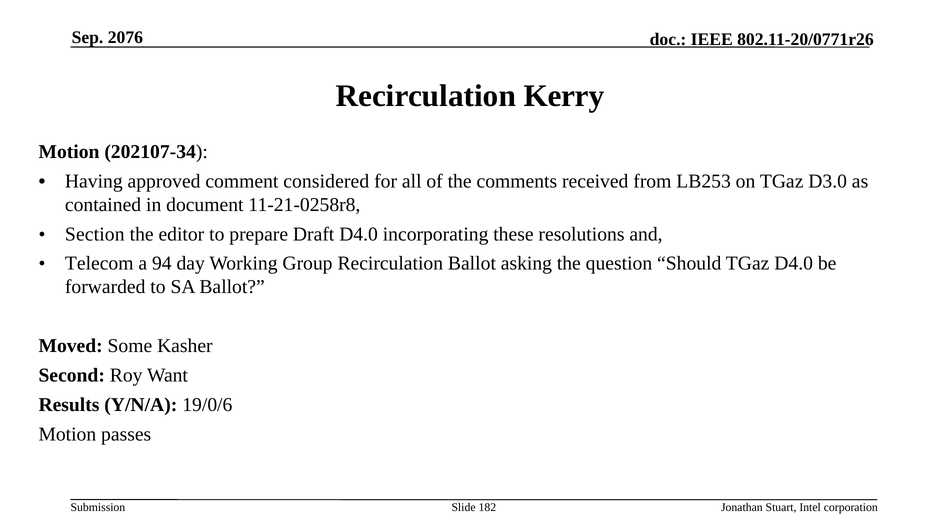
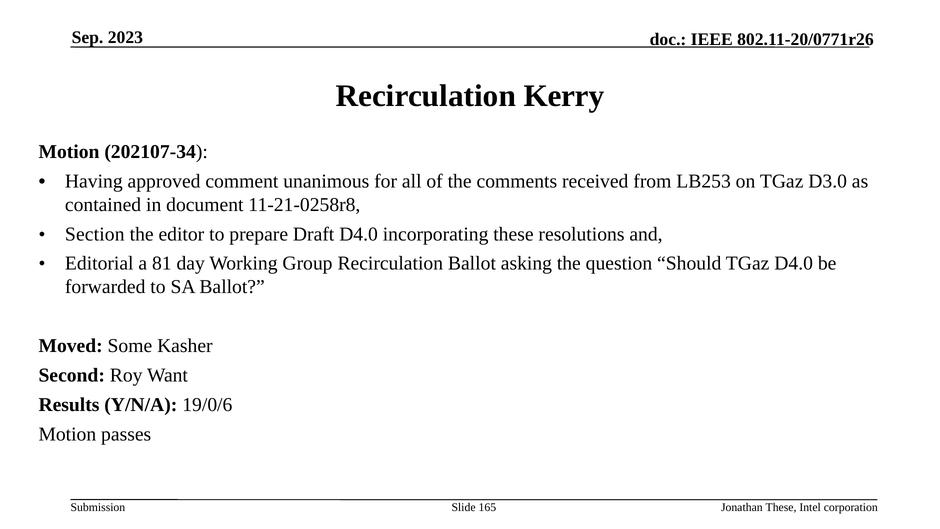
2076: 2076 -> 2023 (125, 37)
considered: considered -> unanimous (326, 181)
Telecom: Telecom -> Editorial (99, 263)
94: 94 -> 81 (162, 263)
182: 182 -> 165 (487, 507)
Jonathan Stuart: Stuart -> These (781, 507)
